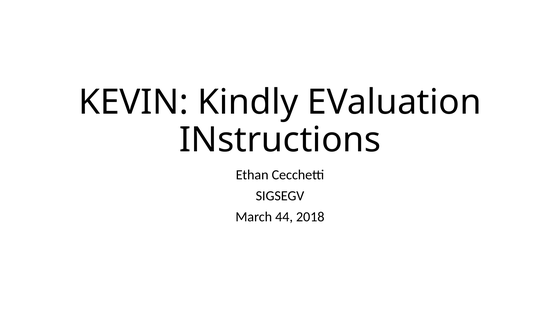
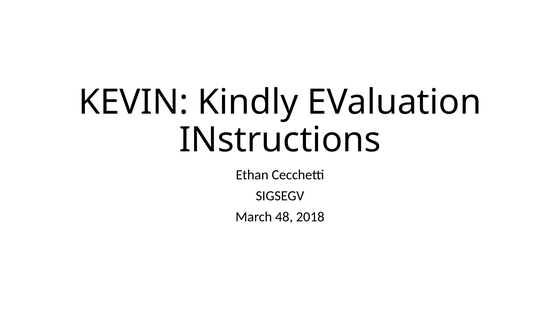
44: 44 -> 48 (284, 217)
